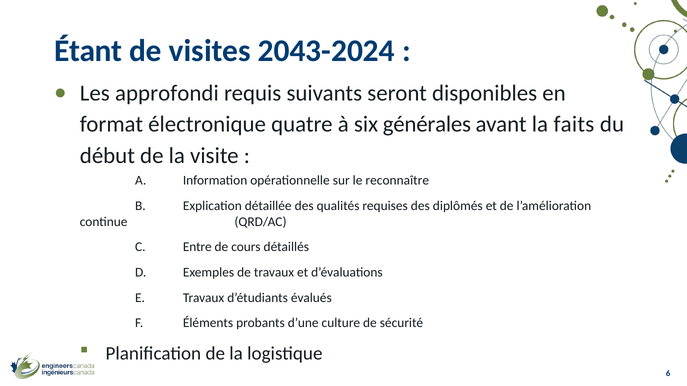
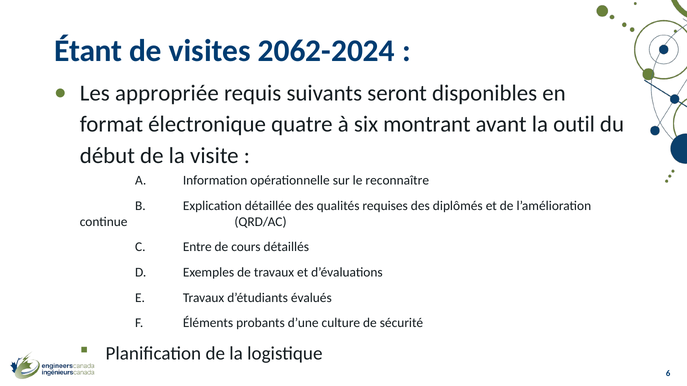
2043-2024: 2043-2024 -> 2062-2024 (326, 51)
approfondi: approfondi -> appropriée (167, 93)
générales: générales -> montrant (427, 125)
faits: faits -> outil (574, 125)
